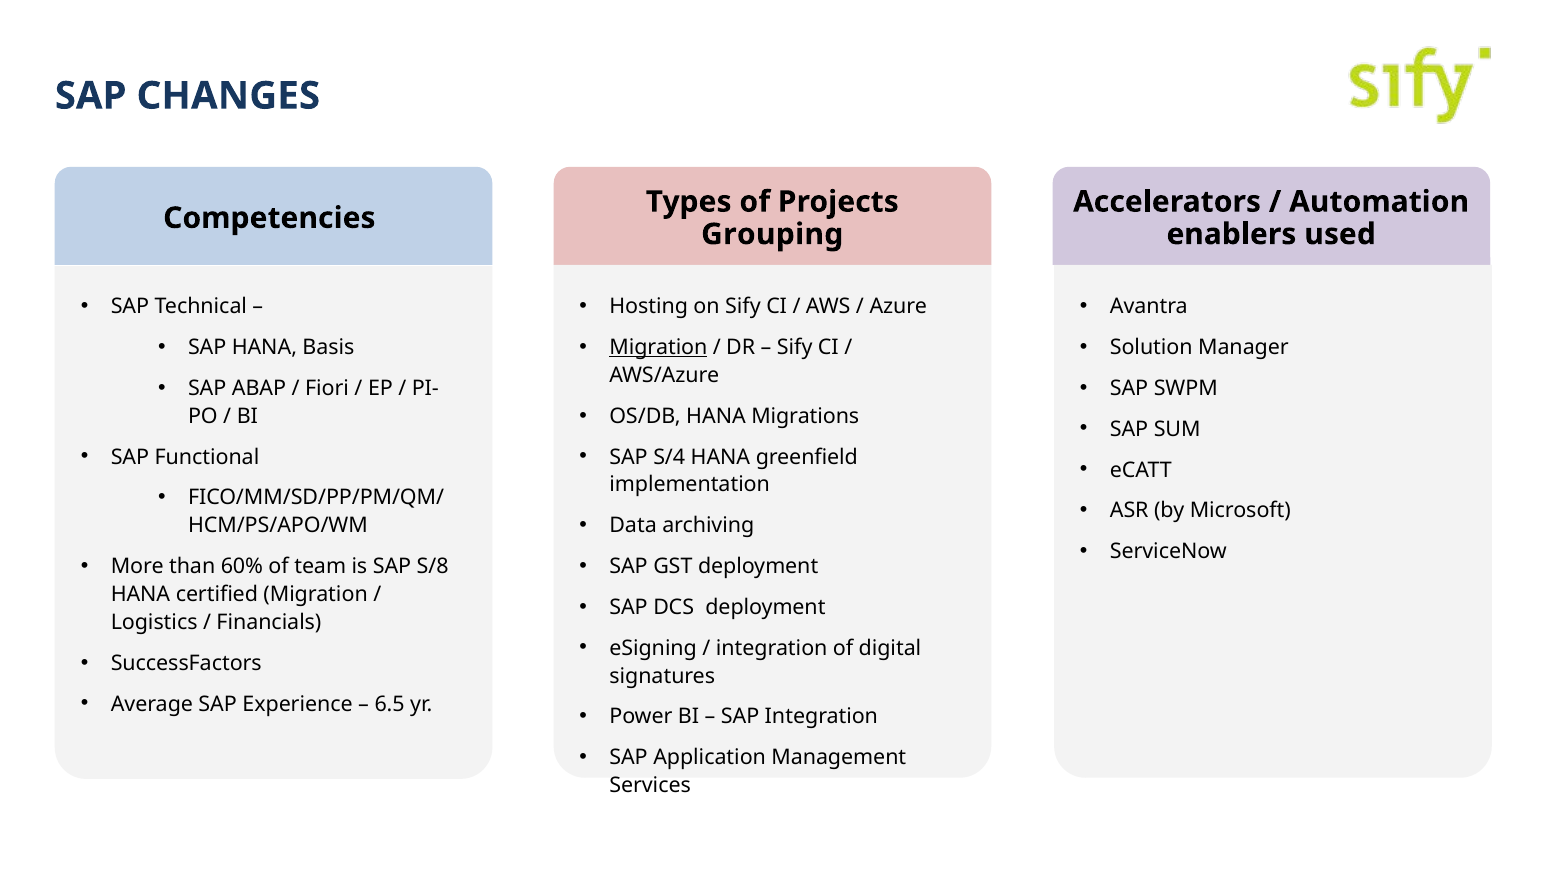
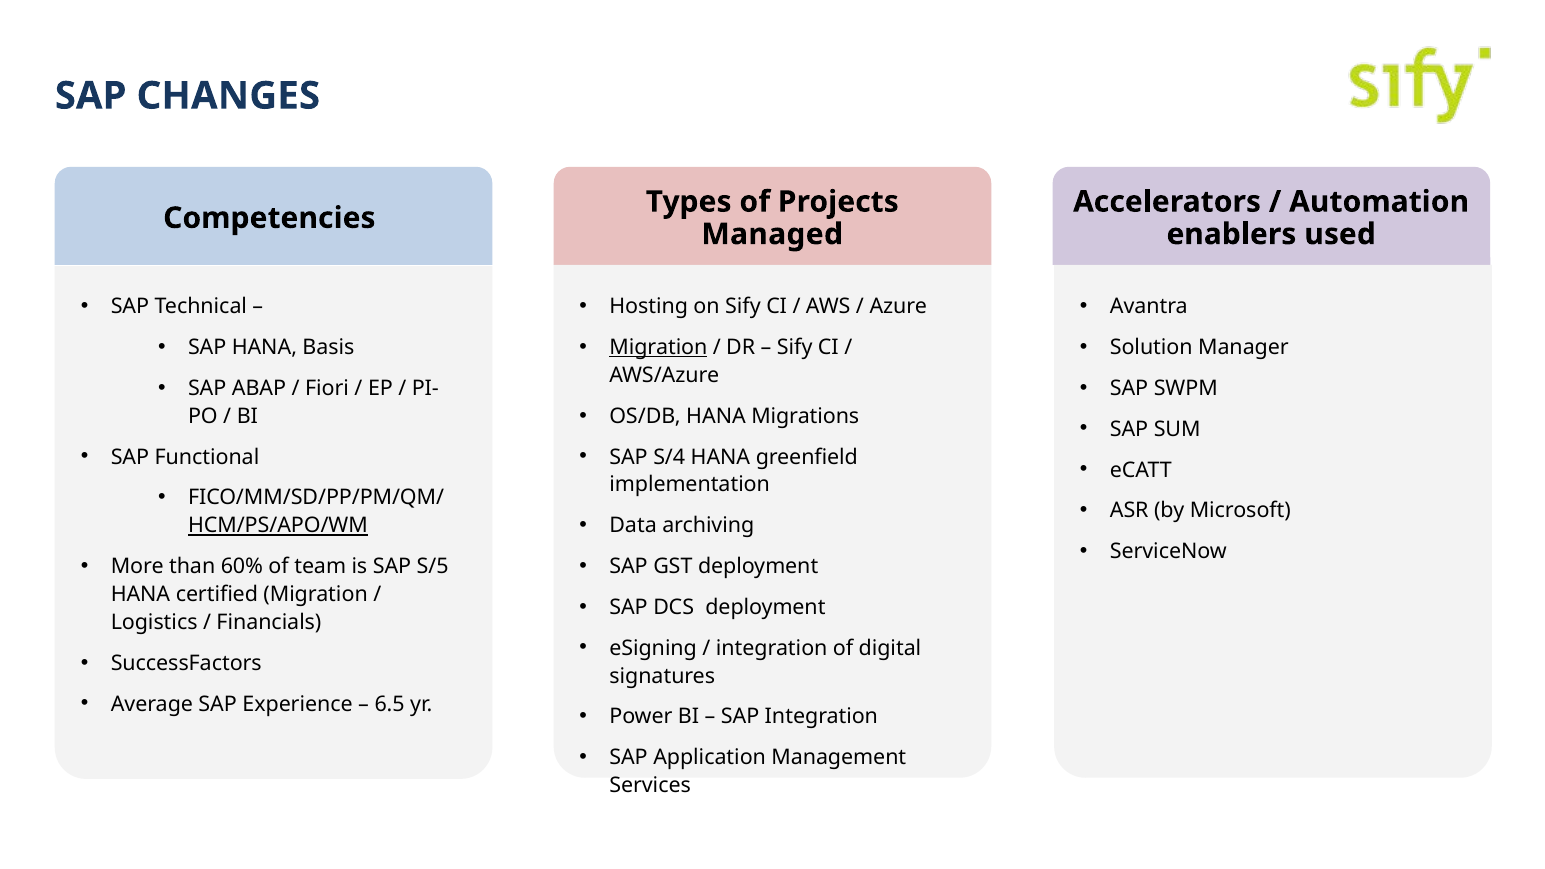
Grouping: Grouping -> Managed (772, 234)
HCM/PS/APO/WM underline: none -> present (278, 526)
S/8: S/8 -> S/5 (433, 567)
